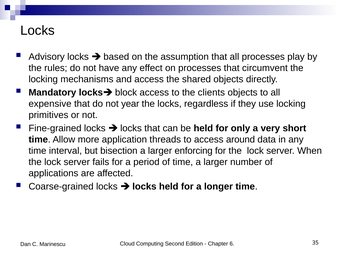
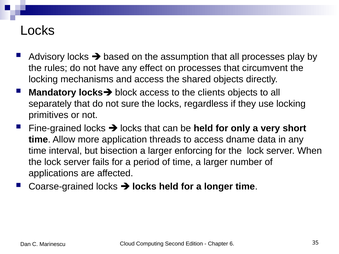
expensive: expensive -> separately (50, 104)
year: year -> sure (130, 104)
around: around -> dname (240, 140)
